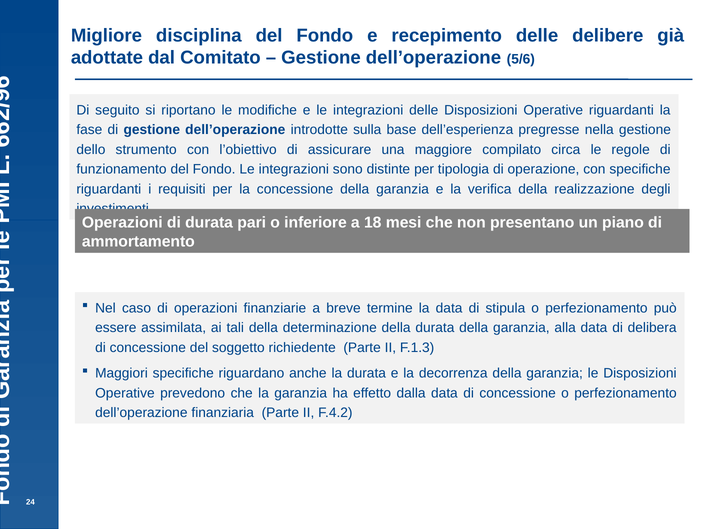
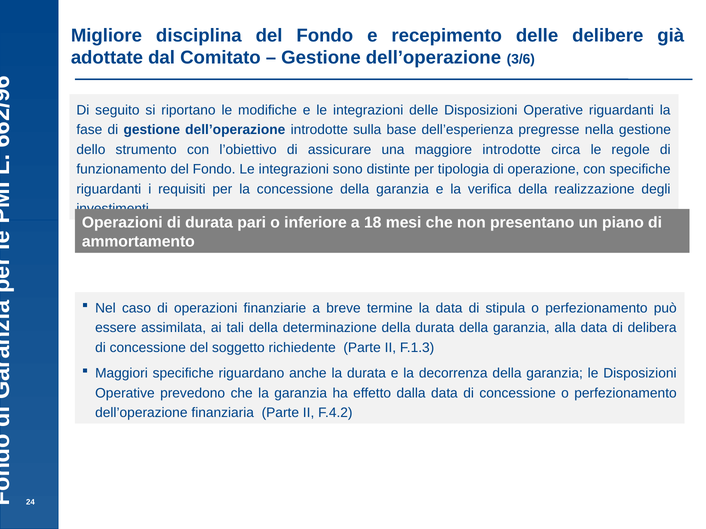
5/6: 5/6 -> 3/6 (521, 59)
maggiore compilato: compilato -> introdotte (512, 150)
